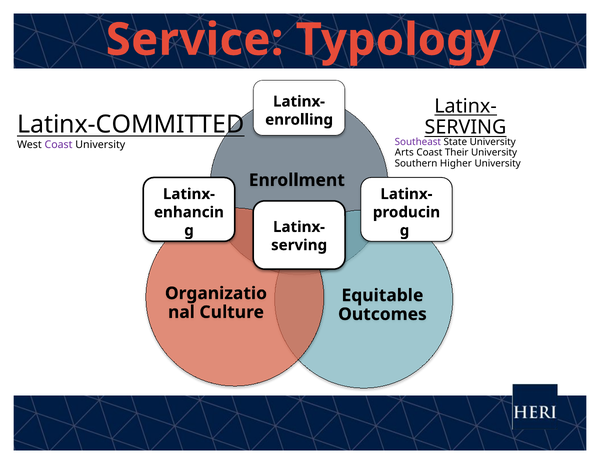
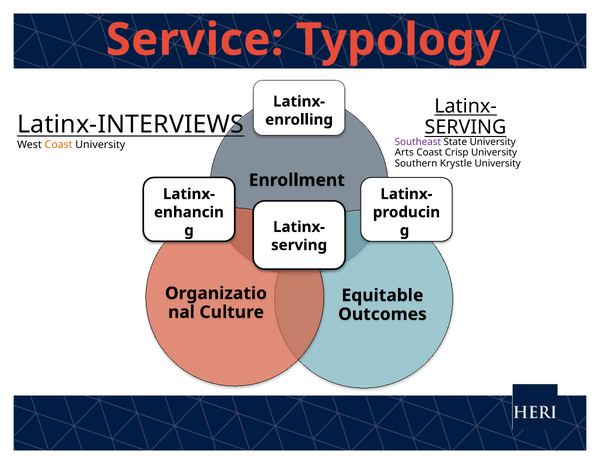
Latinx-COMMITTED: Latinx-COMMITTED -> Latinx-INTERVIEWS (131, 124)
Coast colour: purple -> orange (59, 145)
Their: Their -> Crisp (457, 153)
Higher: Higher -> Krystle (456, 163)
